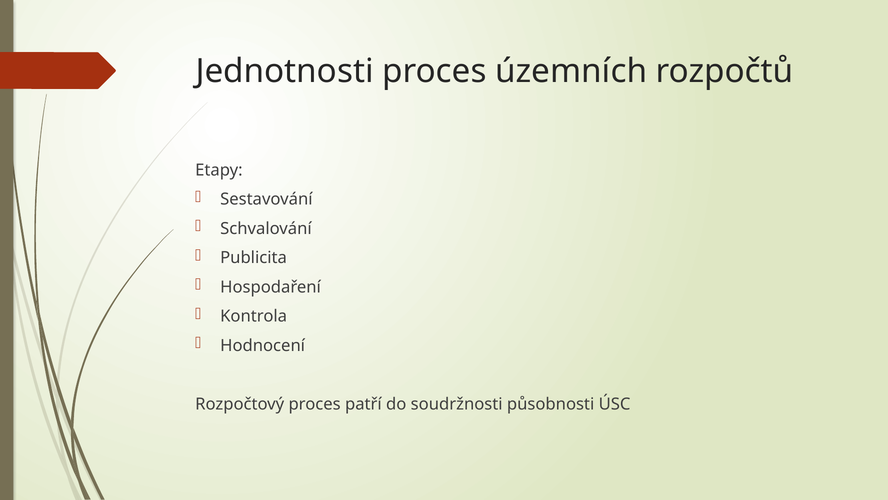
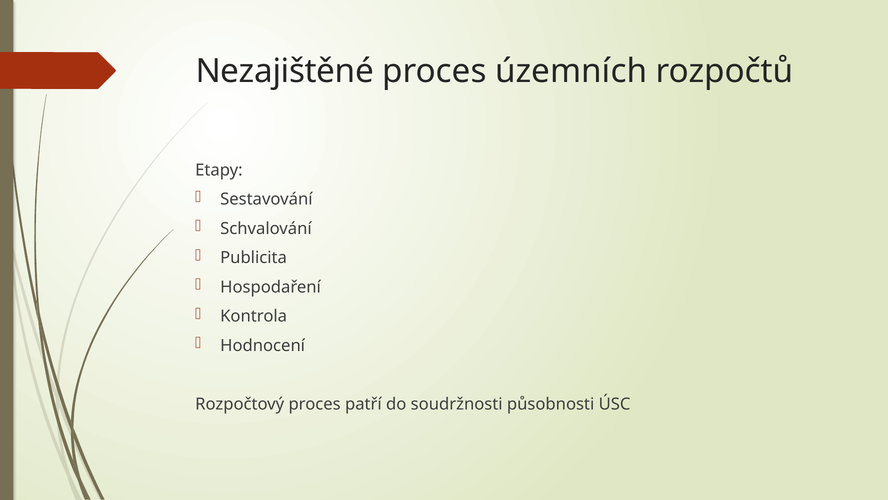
Jednotnosti: Jednotnosti -> Nezajištěné (285, 71)
